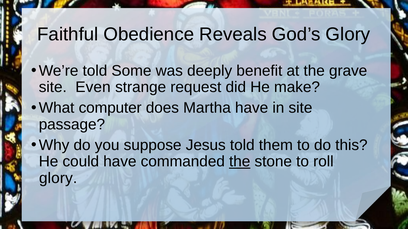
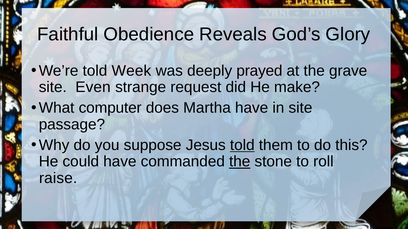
Some: Some -> Week (131, 71)
benefit: benefit -> prayed (259, 71)
told underline: none -> present (242, 145)
glory: glory -> raise (58, 178)
